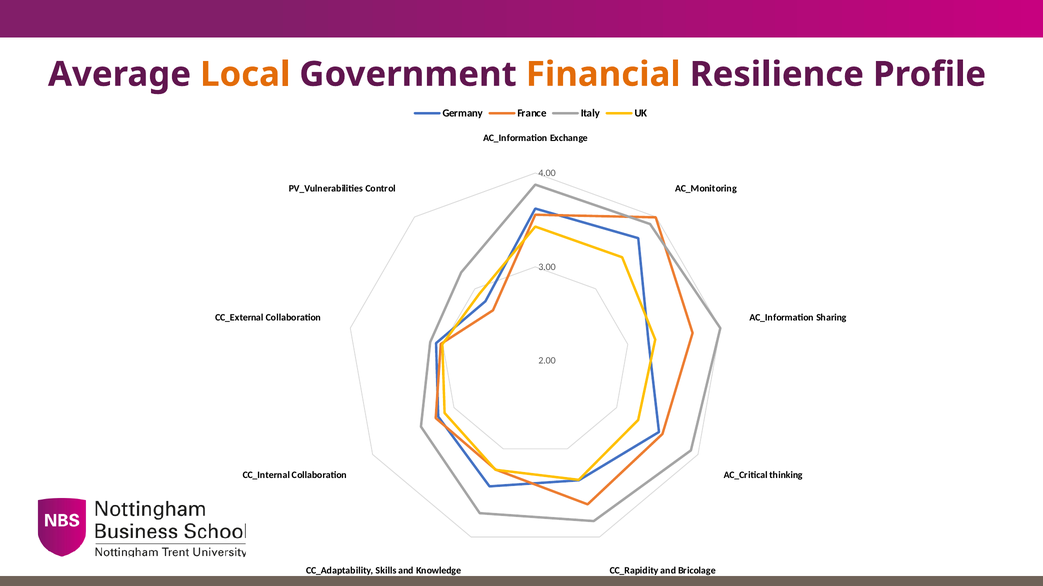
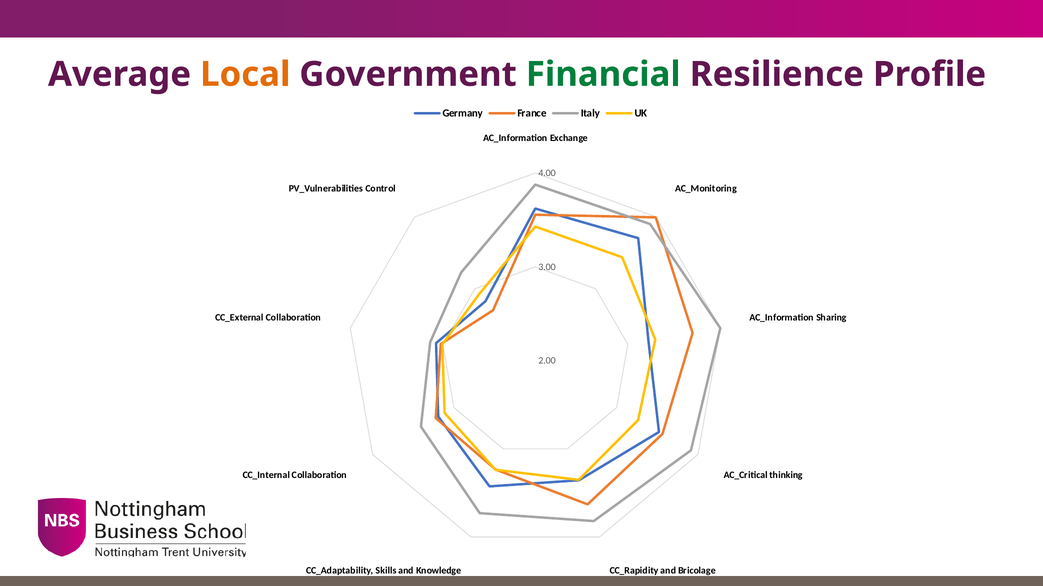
Financial colour: orange -> green (603, 74)
